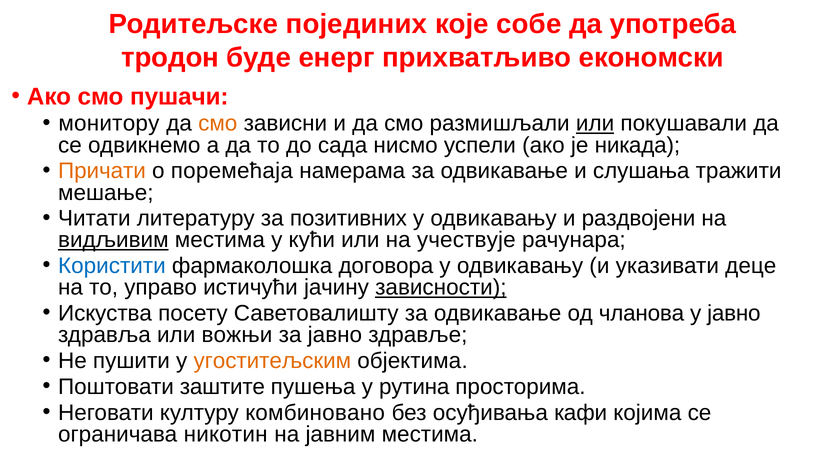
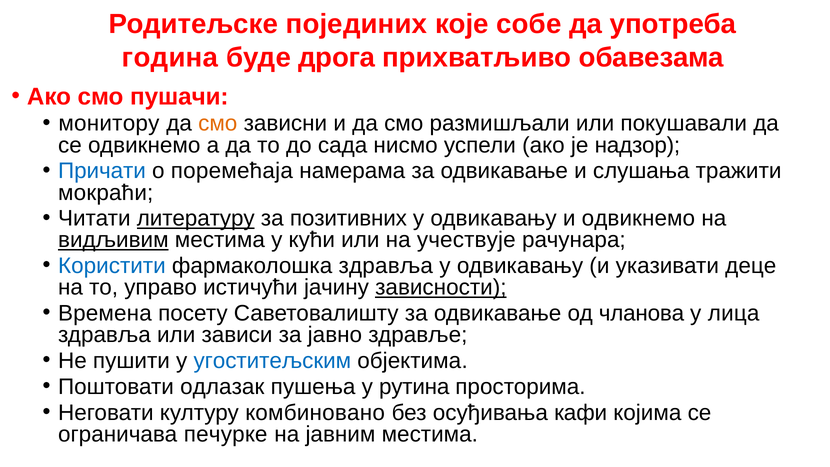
тродон: тродон -> година (170, 57)
енерг: енерг -> дрога (337, 57)
економски: економски -> обавезама (651, 57)
или underline: present -> none (595, 124)
никада: никада -> надзор (637, 145)
Причати colour: orange -> blue (102, 171)
мешање: мешање -> мокраћи (106, 193)
литературу underline: none -> present (196, 218)
и раздвојени: раздвојени -> одвикнемо (638, 218)
фармаколошка договора: договора -> здравља (386, 266)
Искуства: Искуства -> Времена (105, 313)
у јавно: јавно -> лица (734, 313)
вожњи: вожњи -> зависи (237, 335)
угоститељским colour: orange -> blue (272, 361)
заштите: заштите -> одлазак (222, 387)
никотин: никотин -> печурке (226, 434)
